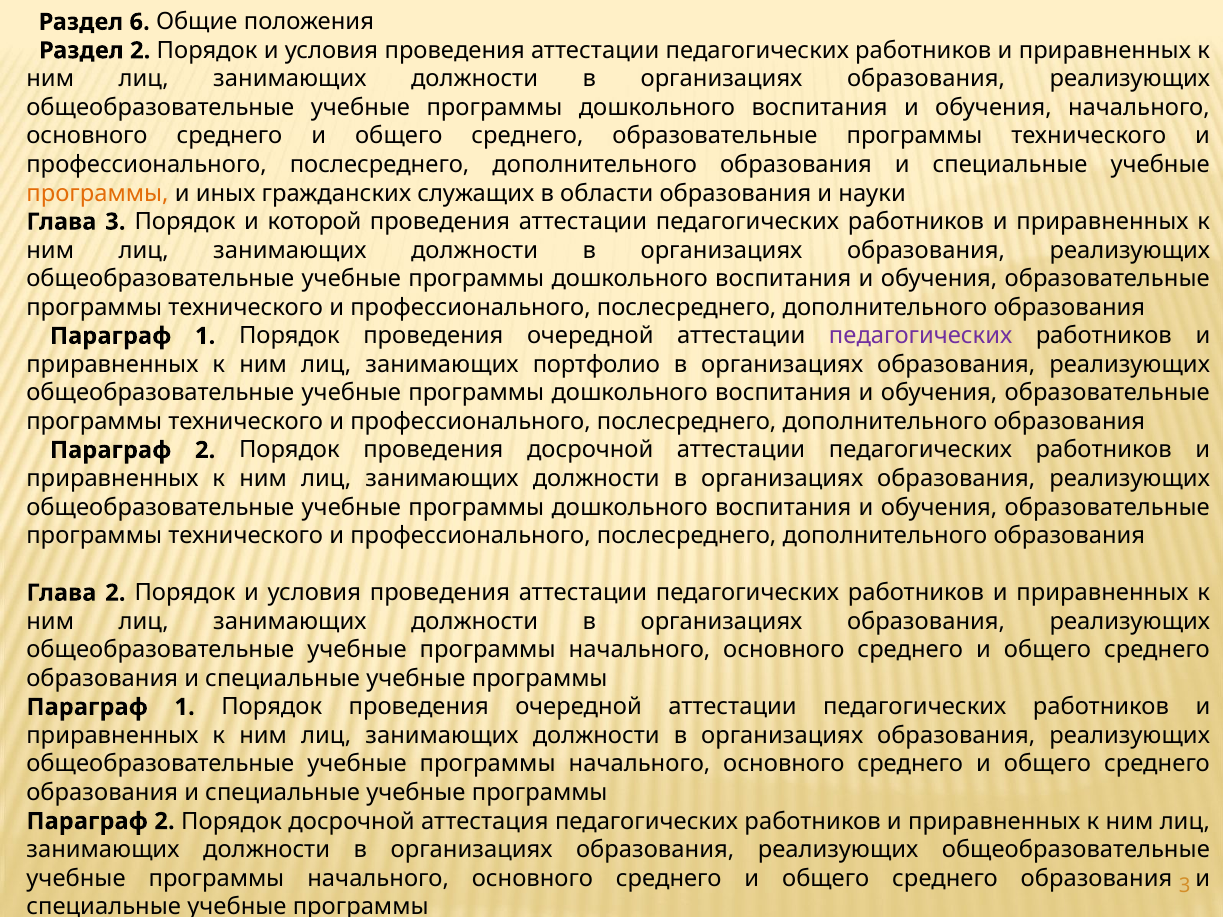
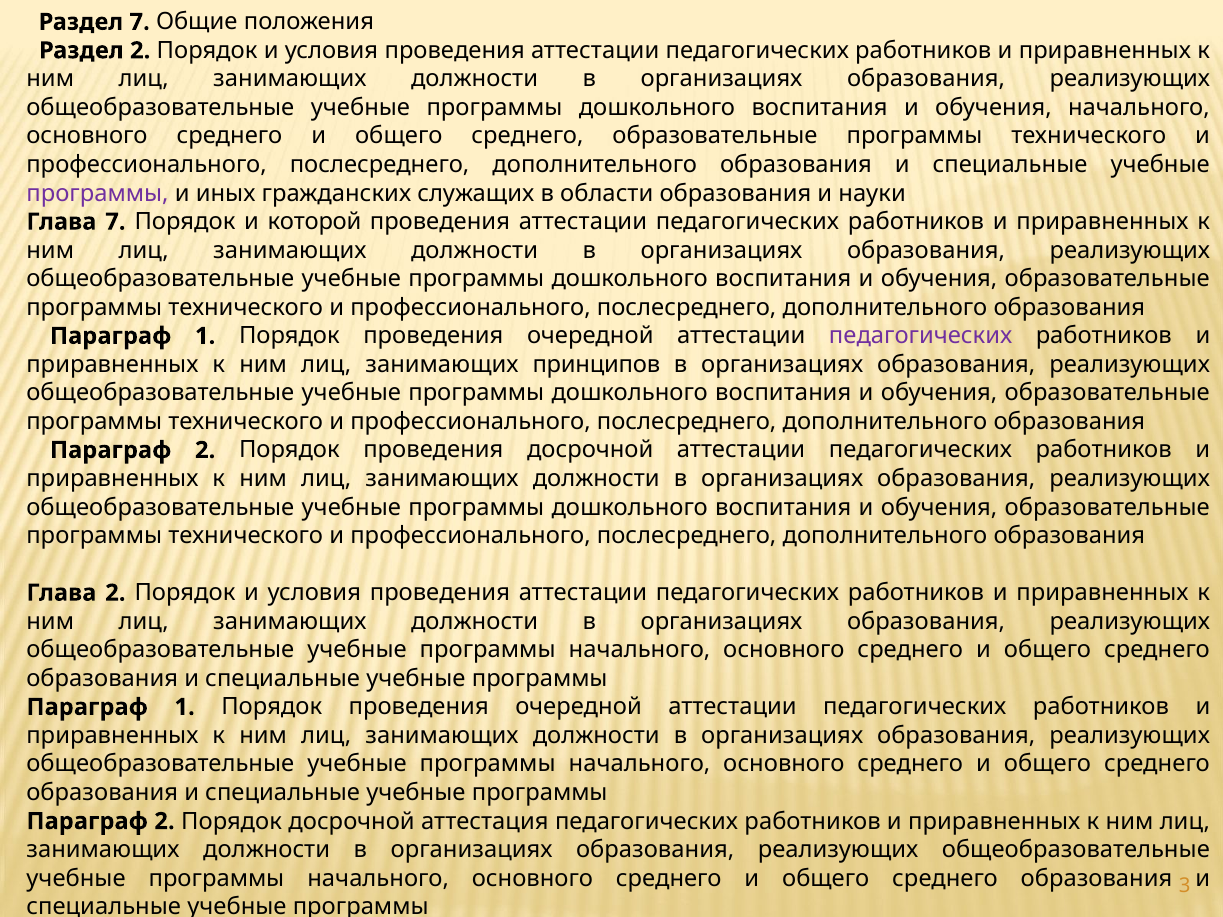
Раздел 6: 6 -> 7 (140, 22)
программы colour: orange -> purple (98, 193)
3: 3 -> 7 (115, 222)
портфолио: портфолио -> принципов (596, 365)
